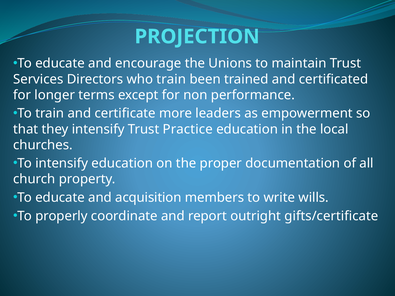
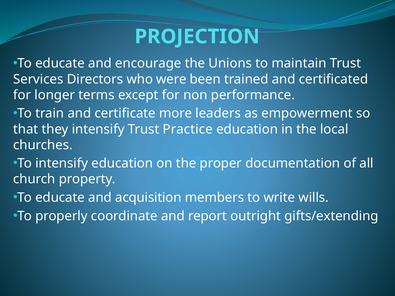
who train: train -> were (171, 79)
gifts/certificate: gifts/certificate -> gifts/extending (331, 216)
